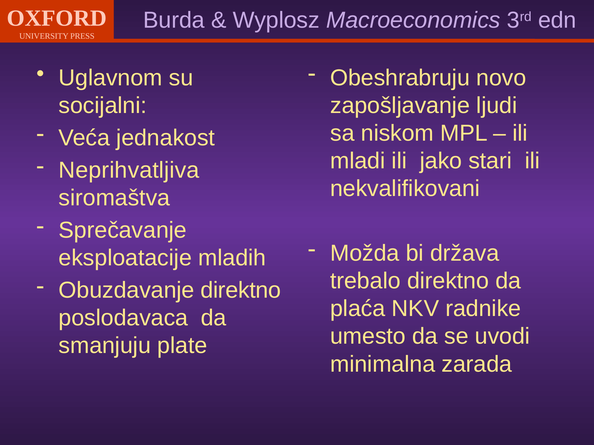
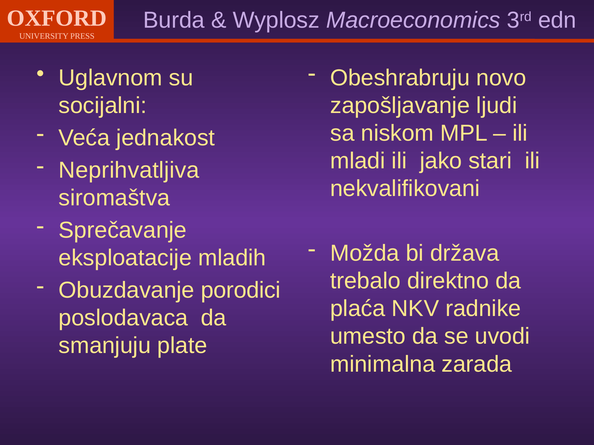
Obuzdavanje direktno: direktno -> porodici (241, 291)
